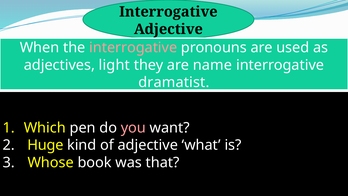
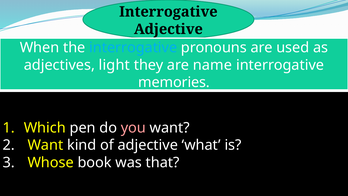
interrogative colour: pink -> light blue (133, 48)
dramatist: dramatist -> memories (174, 82)
Huge: Huge -> Want (45, 145)
